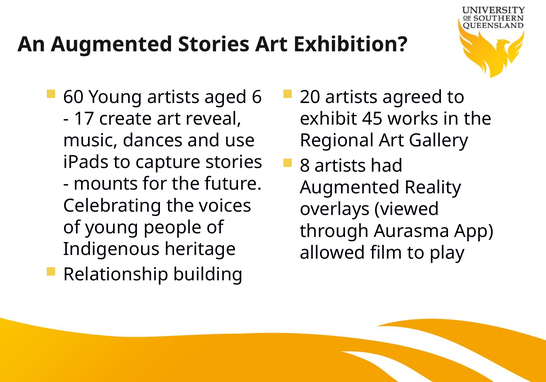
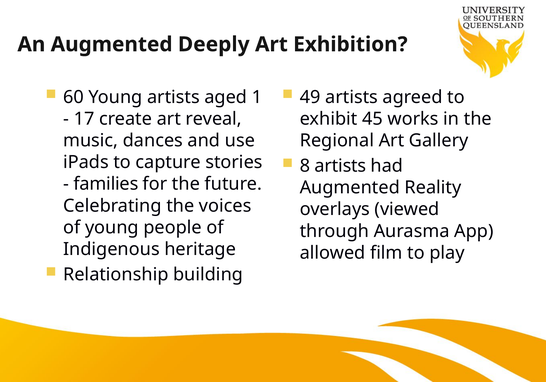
Augmented Stories: Stories -> Deeply (214, 44)
6: 6 -> 1 (257, 97)
20: 20 -> 49 (310, 97)
mounts: mounts -> families (106, 184)
